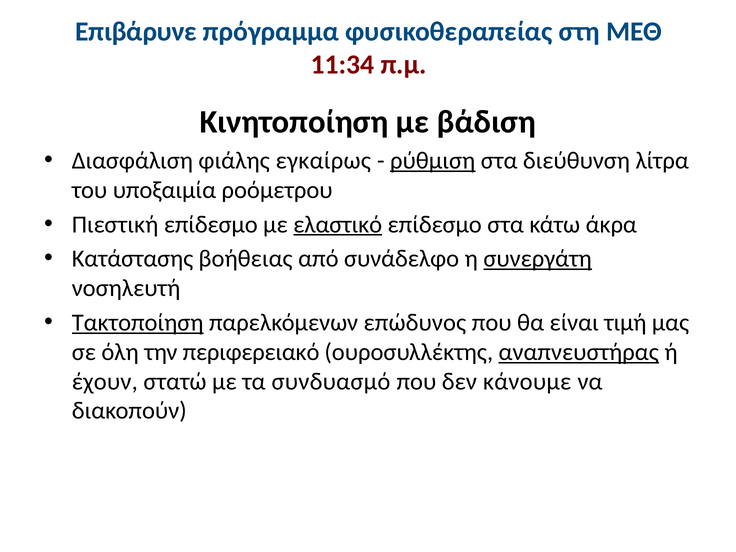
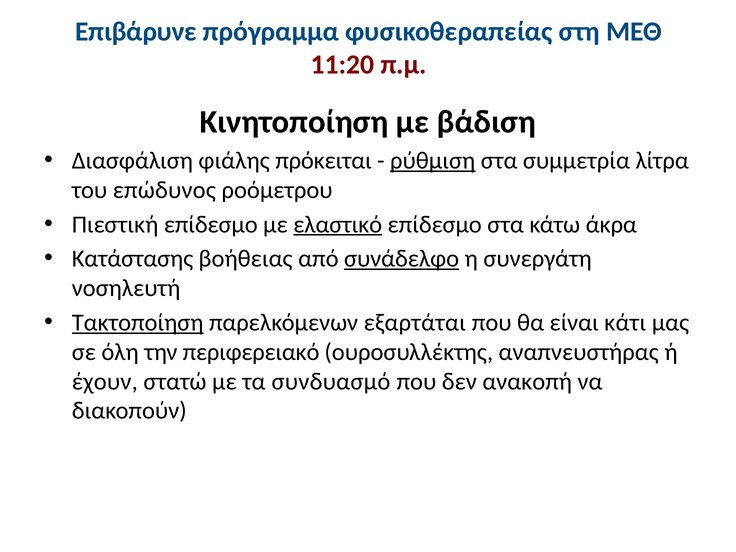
11:34: 11:34 -> 11:20 (343, 65)
εγκαίρως: εγκαίρως -> πρόκειται (324, 161)
διεύθυνση: διεύθυνση -> συμμετρία (576, 161)
υποξαιμία: υποξαιμία -> επώδυνος (164, 190)
συνάδελφο underline: none -> present (402, 259)
συνεργάτη underline: present -> none (538, 259)
επώδυνος: επώδυνος -> εξαρτάται (415, 323)
τιμή: τιμή -> κάτι (625, 323)
αναπνευστήρας underline: present -> none (579, 352)
κάνουμε: κάνουμε -> ανακοπή (527, 381)
